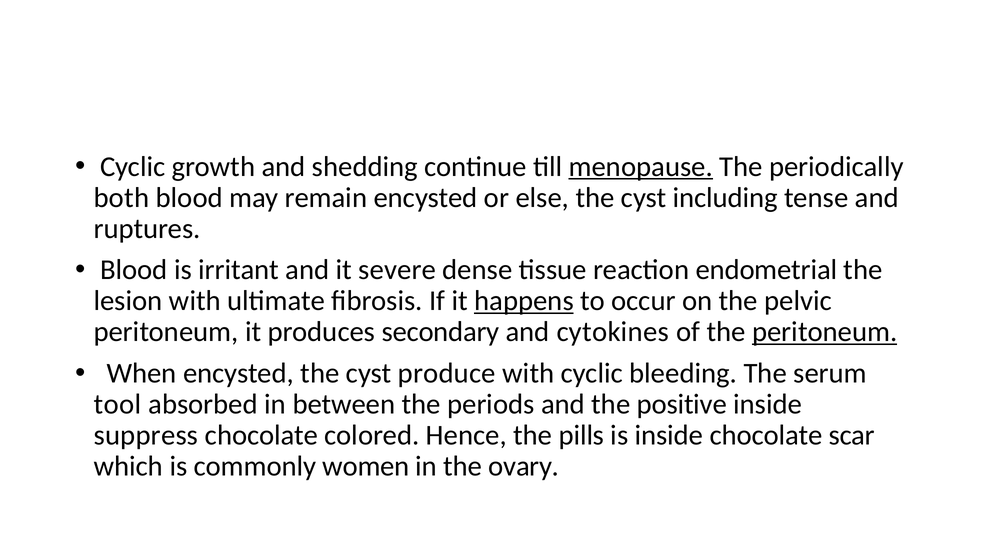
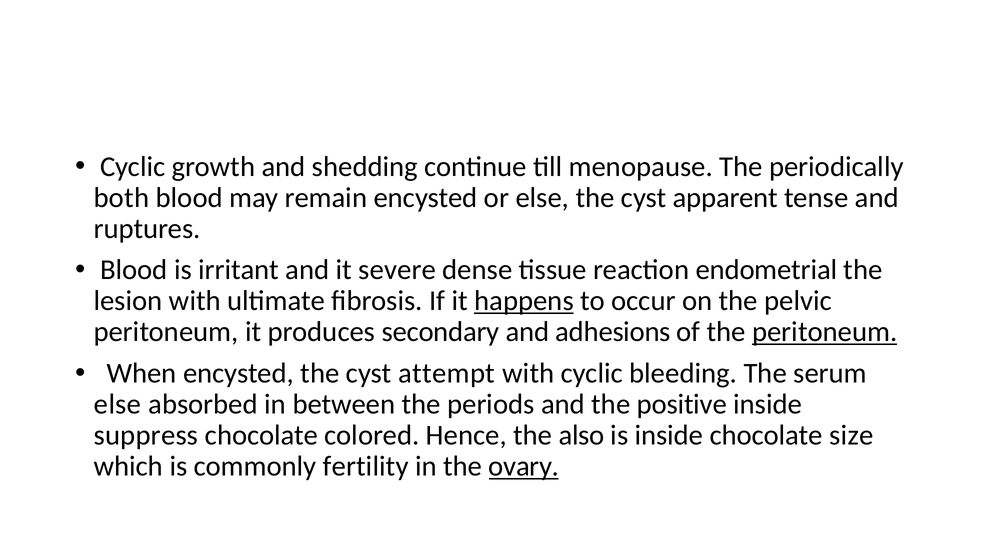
menopause underline: present -> none (641, 167)
including: including -> apparent (725, 198)
cytokines: cytokines -> adhesions (613, 332)
produce: produce -> attempt (447, 374)
tool: tool -> else (118, 405)
pills: pills -> also (582, 436)
scar: scar -> size (852, 436)
women: women -> fertility (366, 467)
ovary underline: none -> present (524, 467)
